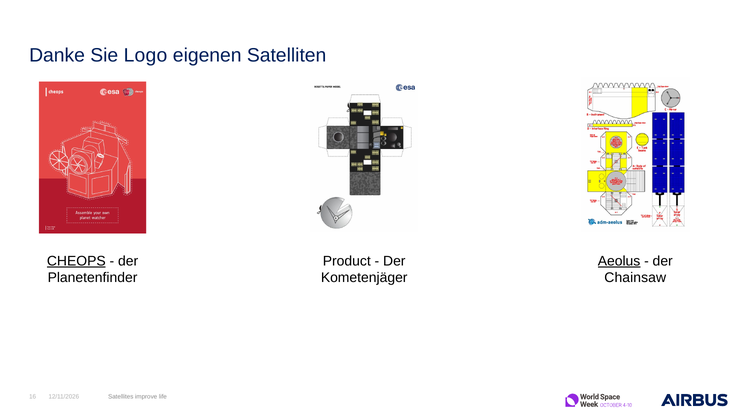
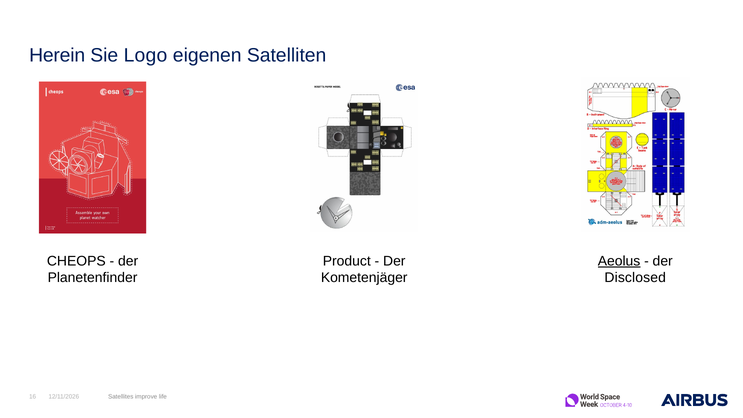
Danke: Danke -> Herein (57, 55)
CHEOPS underline: present -> none (76, 261)
Chainsaw: Chainsaw -> Disclosed (635, 278)
